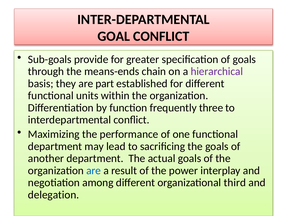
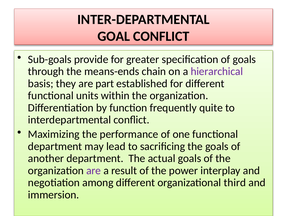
three: three -> quite (211, 107)
are colour: blue -> purple (94, 170)
delegation: delegation -> immersion (54, 194)
